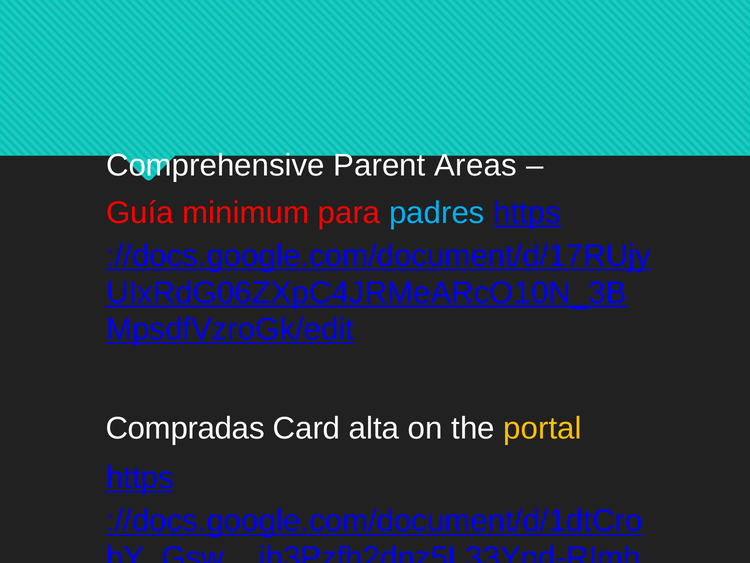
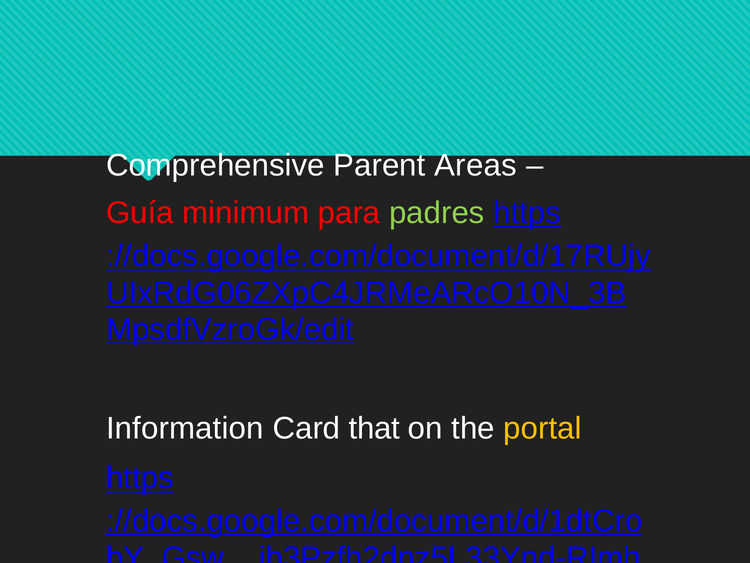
padres colour: light blue -> light green (437, 213)
Compradas: Compradas -> Information (185, 428)
alta: alta -> that (374, 428)
